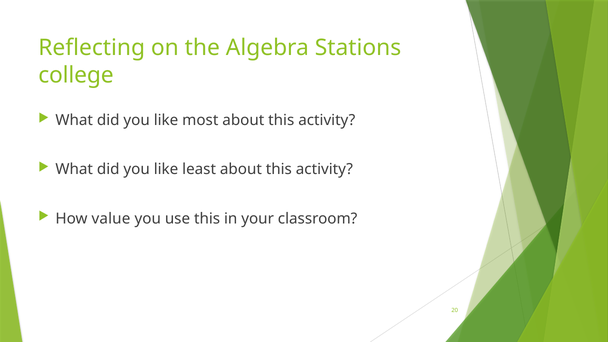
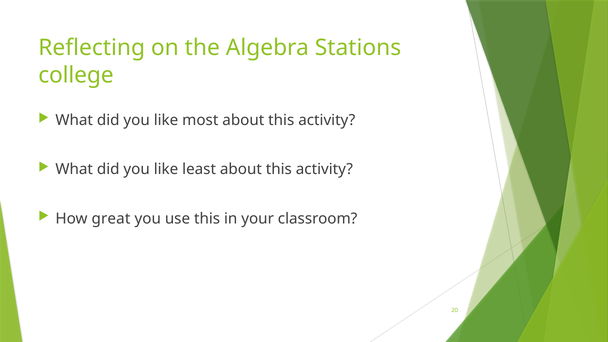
value: value -> great (111, 219)
